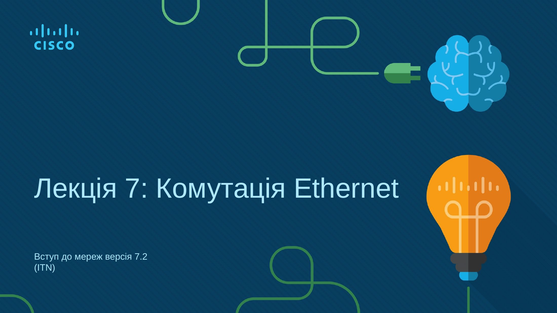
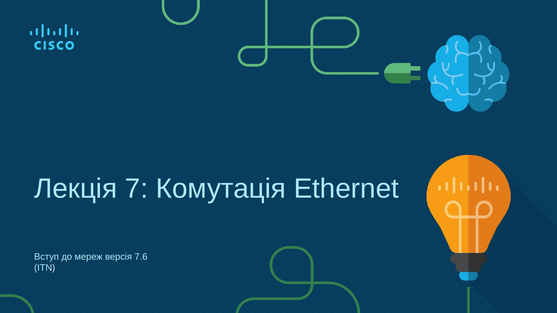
7.2: 7.2 -> 7.6 (141, 257)
